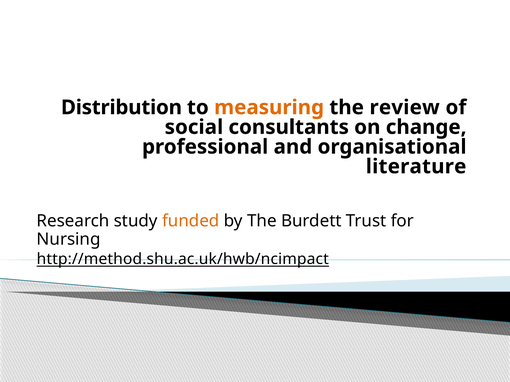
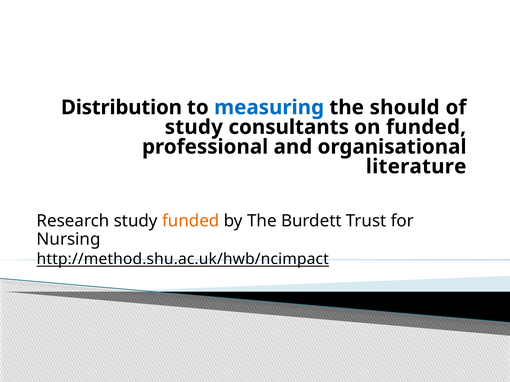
measuring colour: orange -> blue (269, 108)
review: review -> should (405, 108)
social: social -> study (194, 127)
on change: change -> funded (426, 127)
